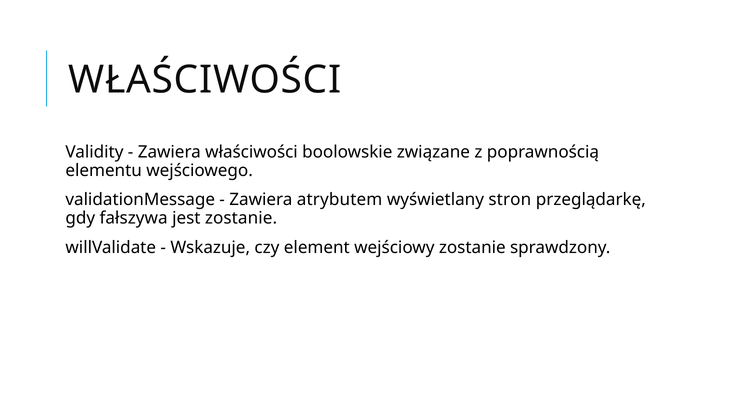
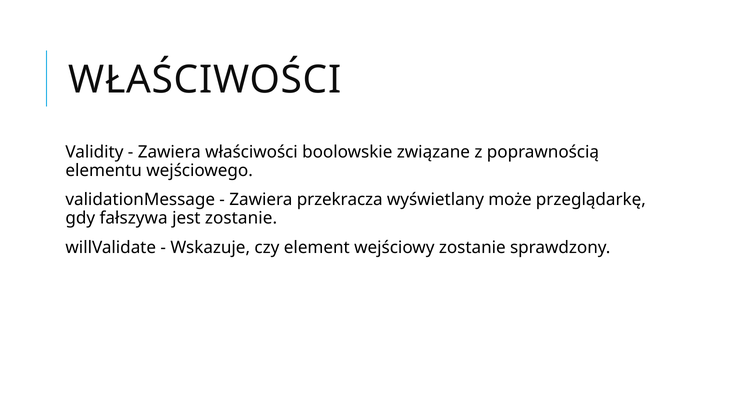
atrybutem: atrybutem -> przekracza (340, 200)
stron: stron -> może (510, 200)
